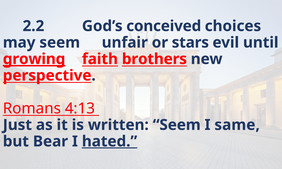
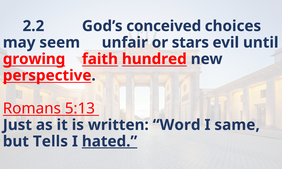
growing underline: present -> none (34, 59)
brothers: brothers -> hundred (154, 59)
4:13: 4:13 -> 5:13 (80, 108)
written Seem: Seem -> Word (177, 125)
Bear: Bear -> Tells (50, 141)
